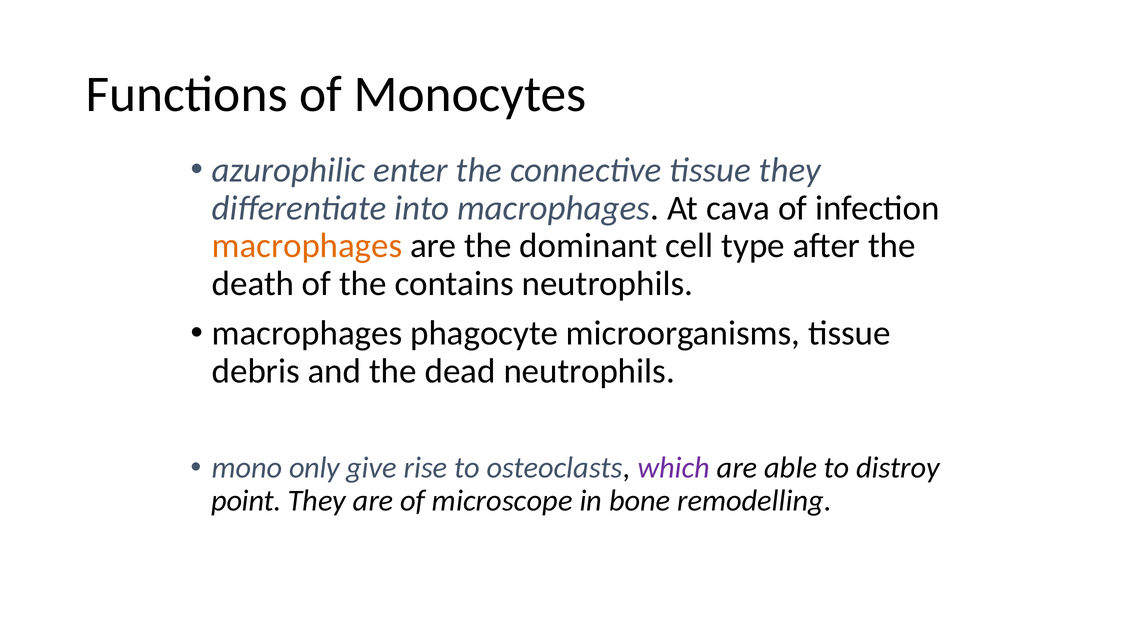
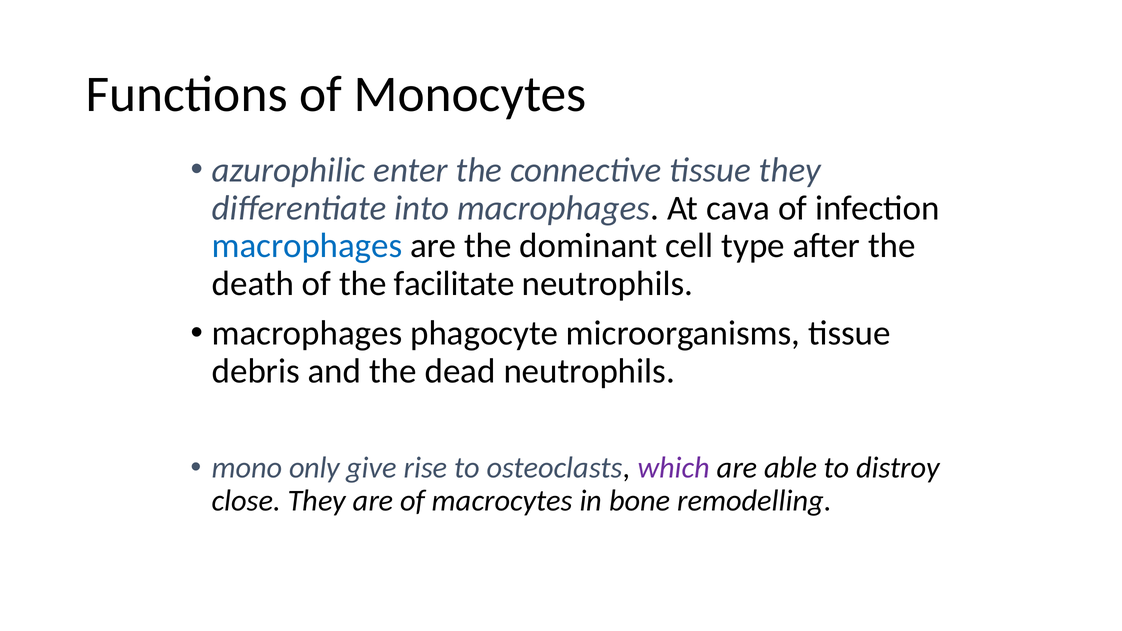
macrophages colour: orange -> blue (307, 246)
contains: contains -> facilitate (454, 284)
point: point -> close (246, 501)
microscope: microscope -> macrocytes (502, 501)
